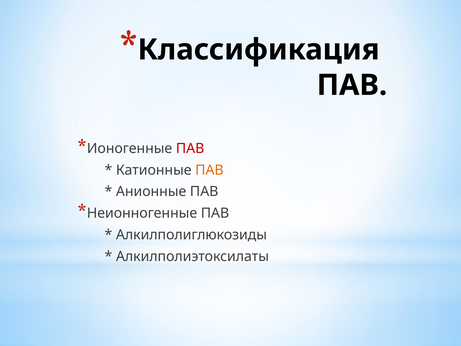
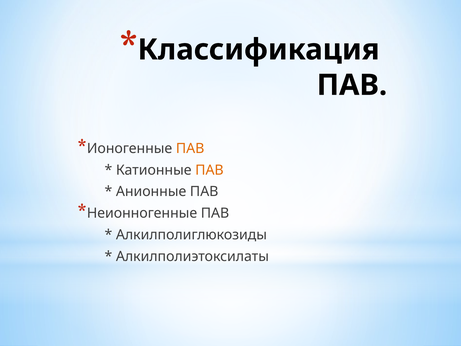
ПАВ colour: red -> orange (190, 148)
